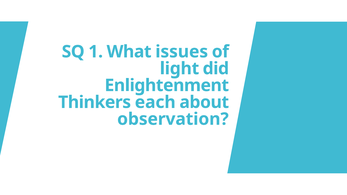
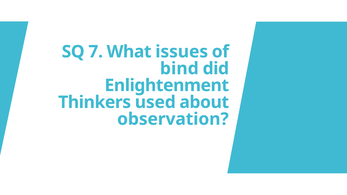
1: 1 -> 7 (96, 52)
light: light -> bind (179, 69)
each: each -> used (155, 102)
